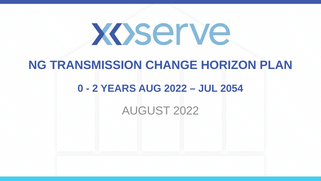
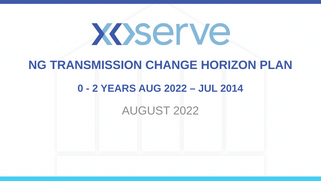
2054: 2054 -> 2014 (232, 88)
